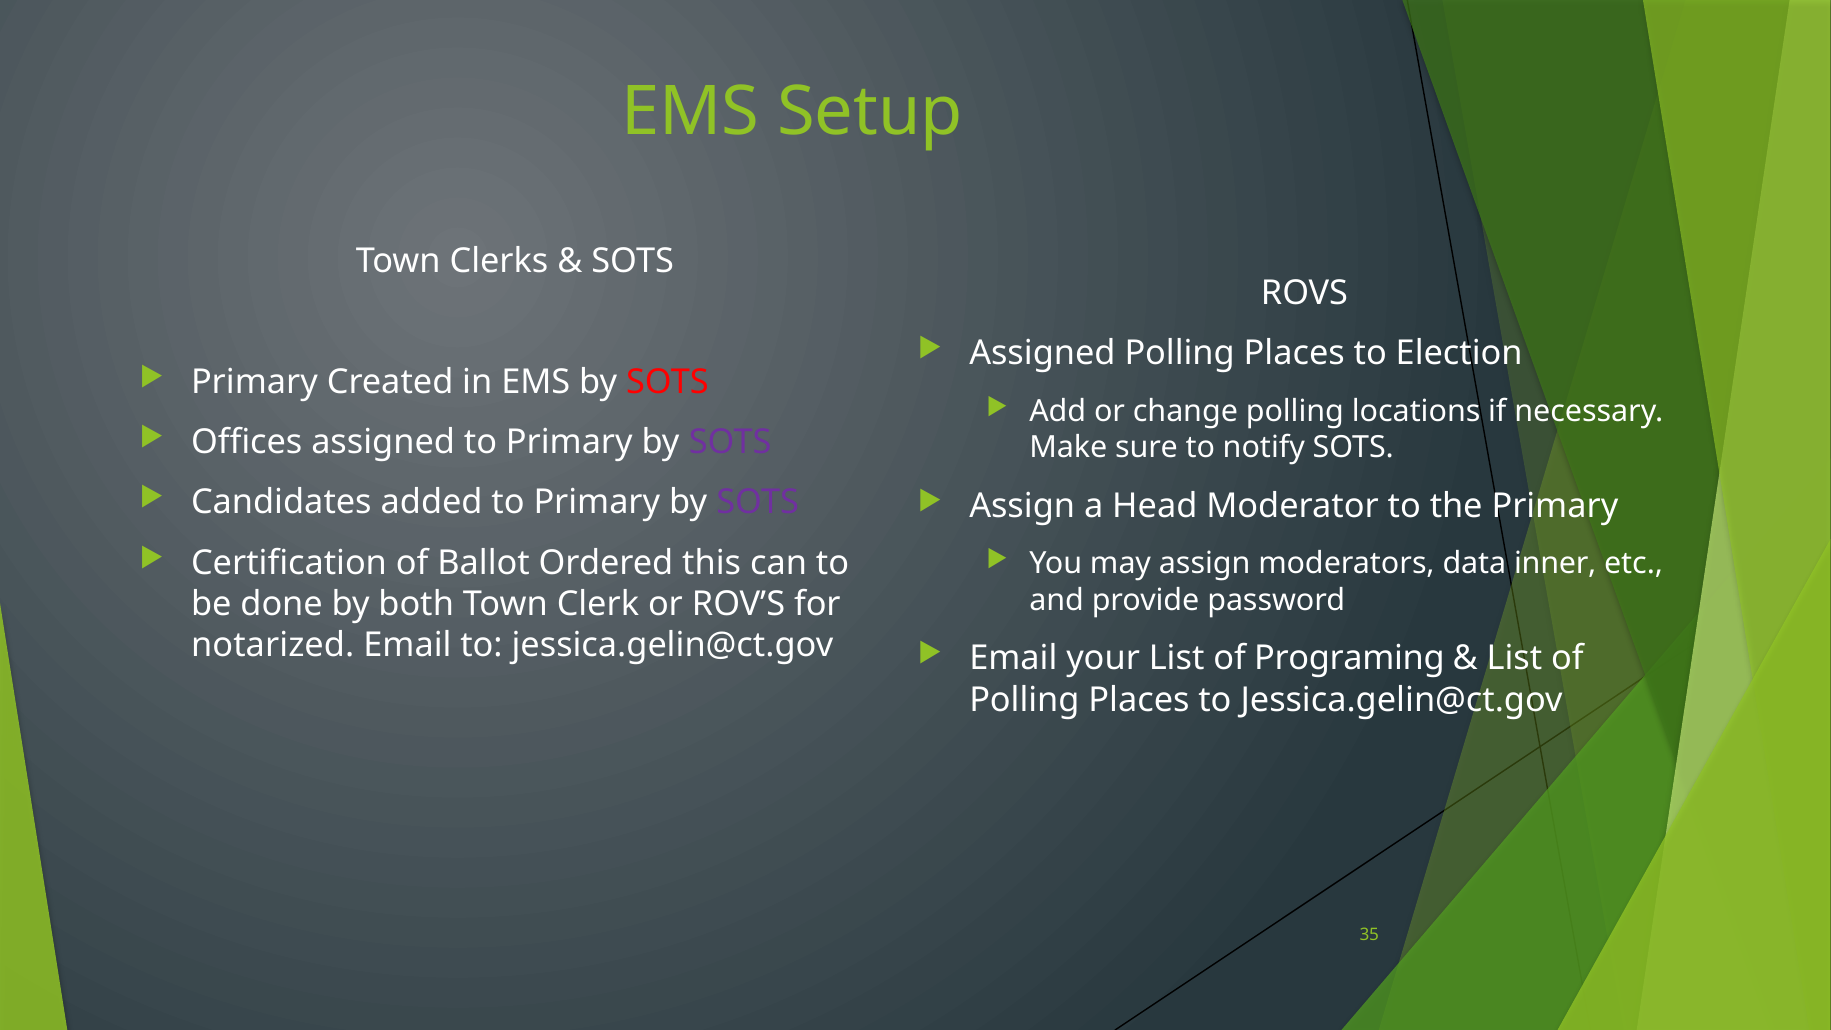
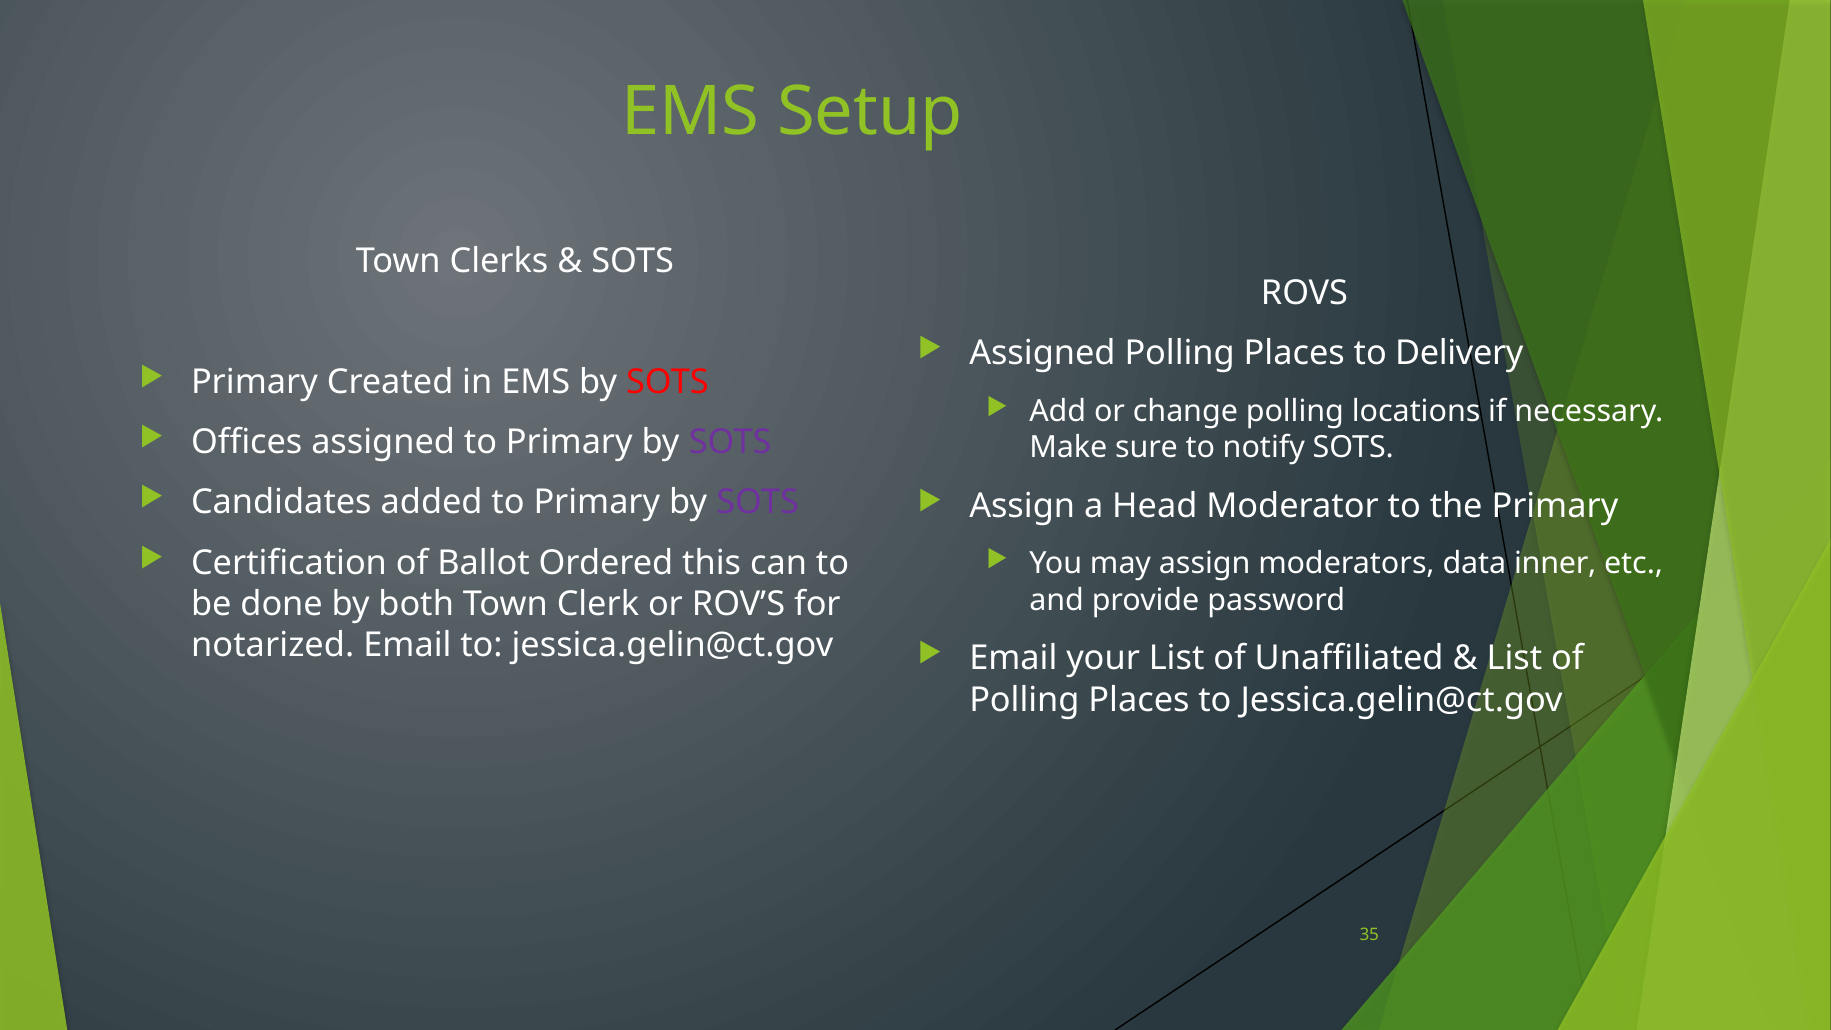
Election: Election -> Delivery (1459, 354)
Programing: Programing -> Unaffiliated (1349, 659)
